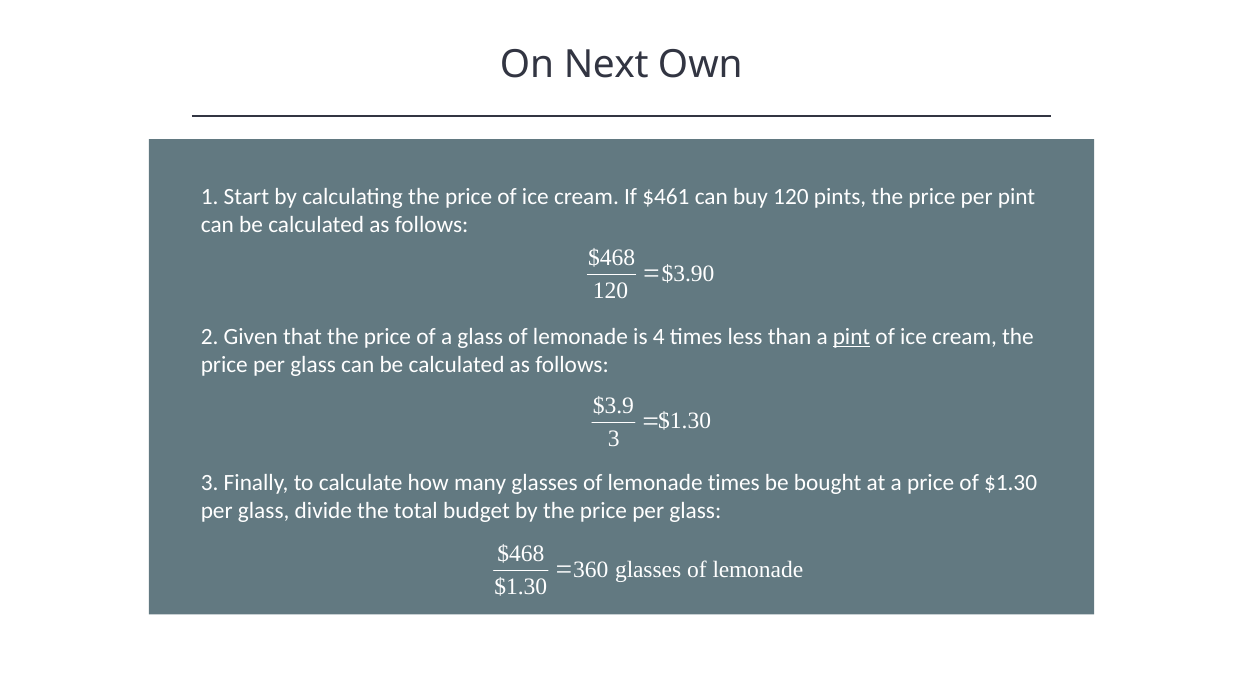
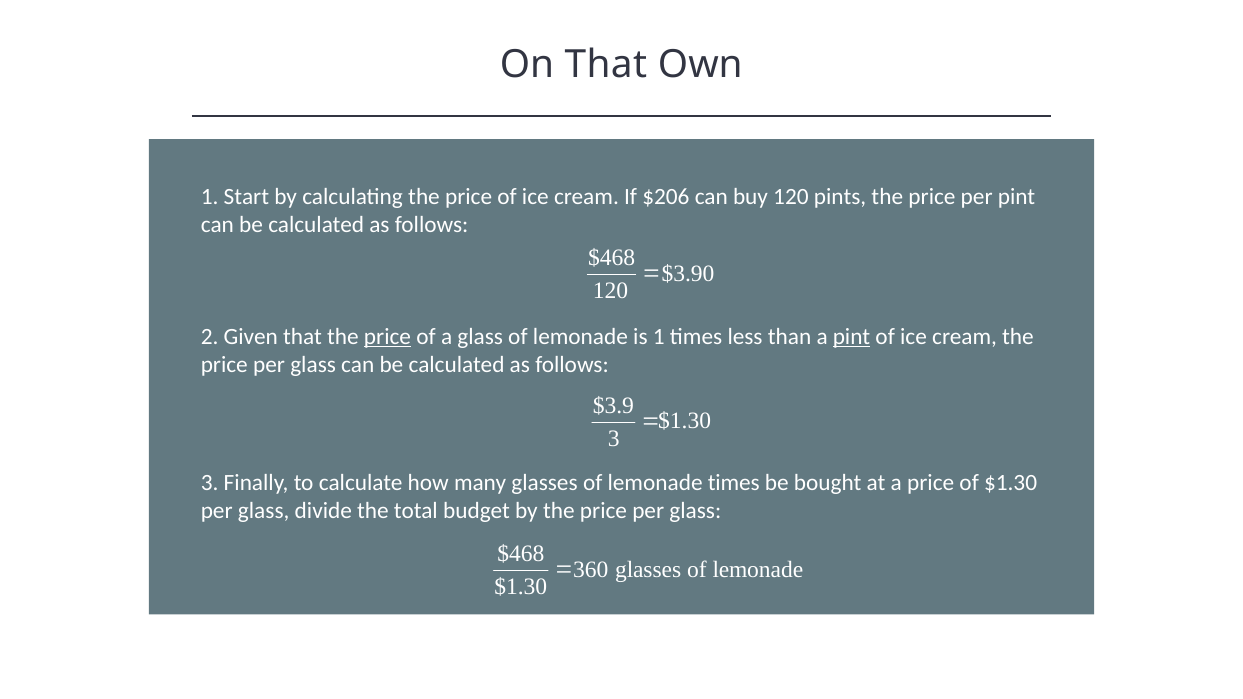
On Next: Next -> That (606, 65)
$461: $461 -> $206 (666, 197)
price underline: none -> present (388, 337)
is 4: 4 -> 1 (659, 337)
